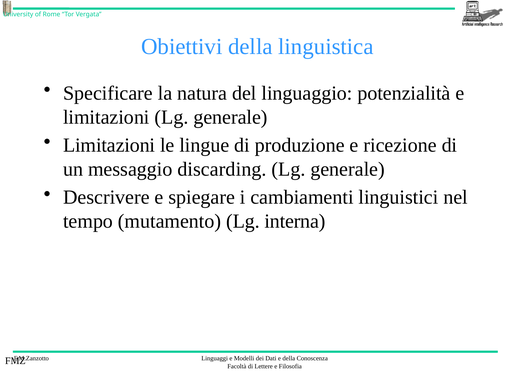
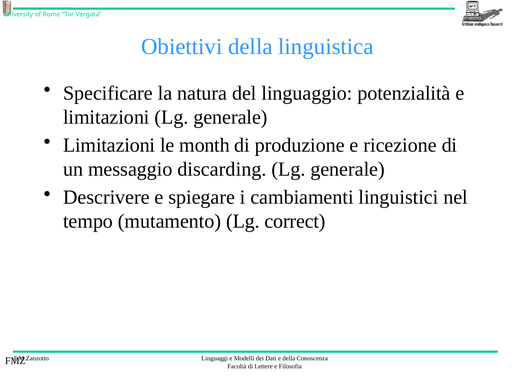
lingue: lingue -> month (205, 145)
interna: interna -> correct (295, 222)
